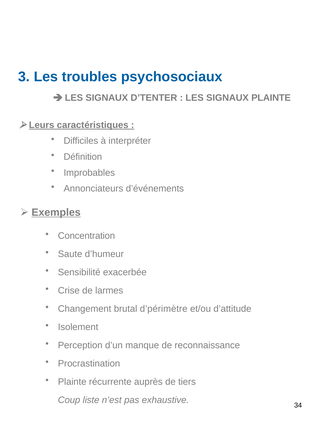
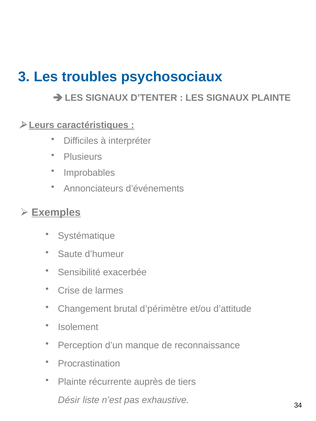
Définition: Définition -> Plusieurs (83, 157)
Concentration: Concentration -> Systématique (86, 236)
Coup: Coup -> Désir (69, 400)
